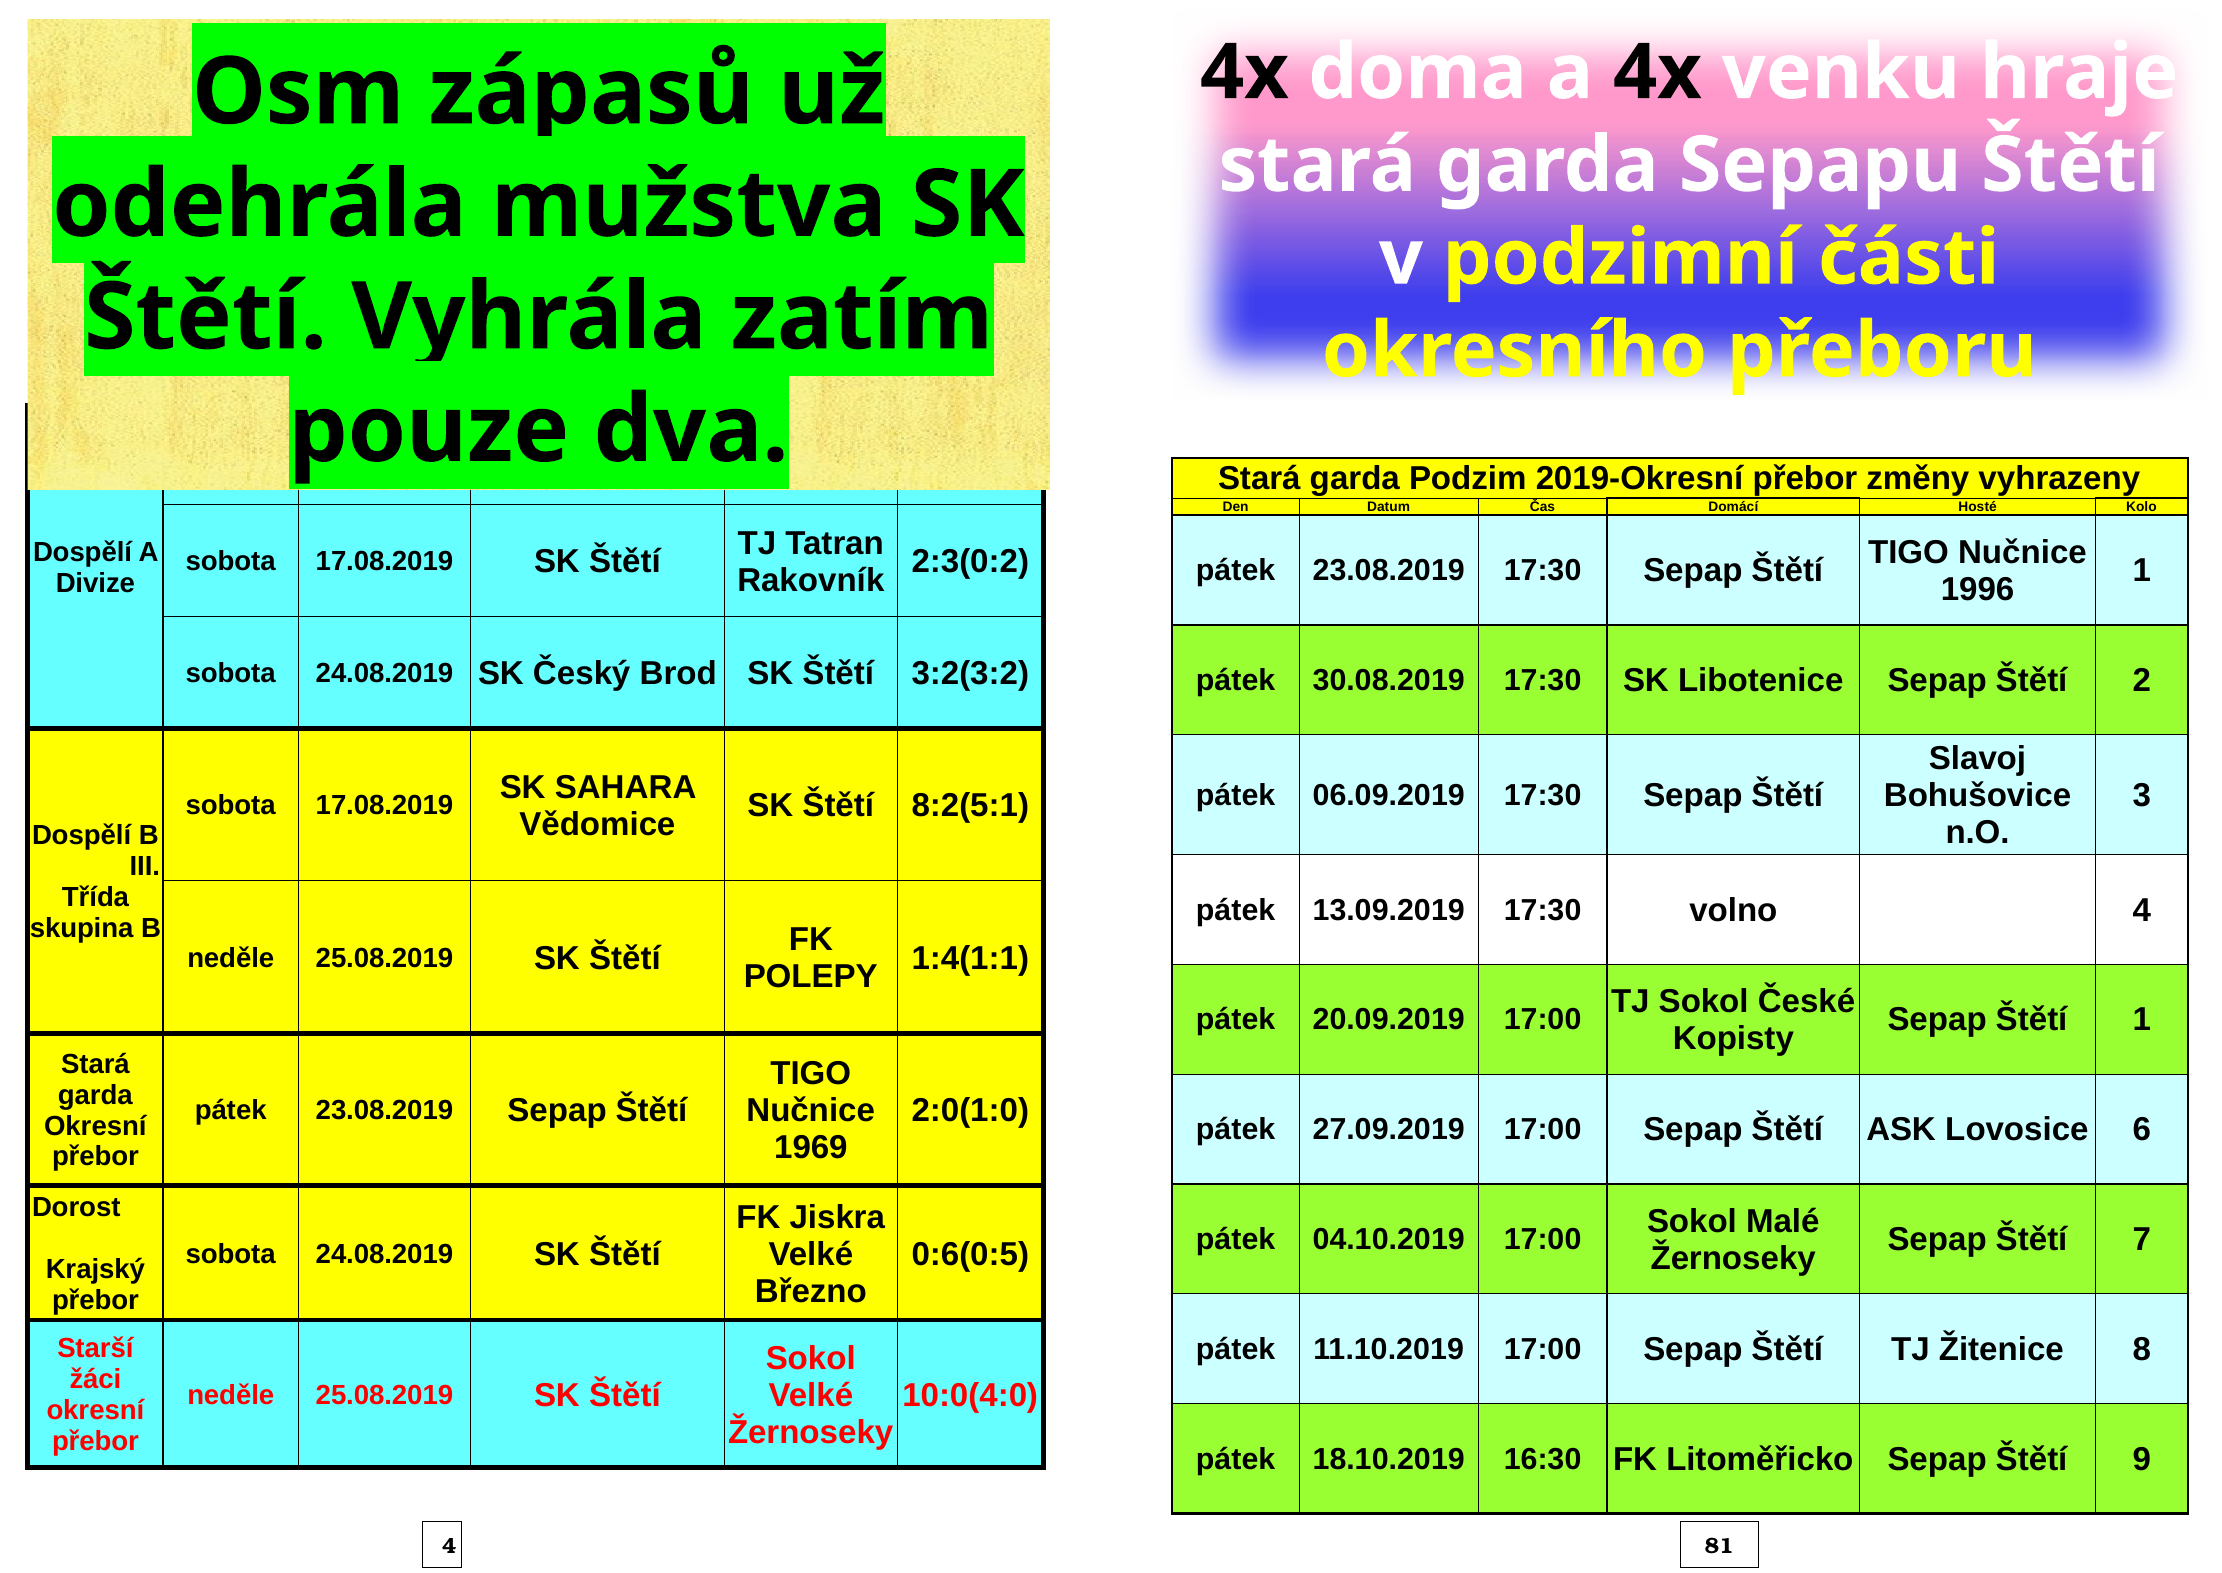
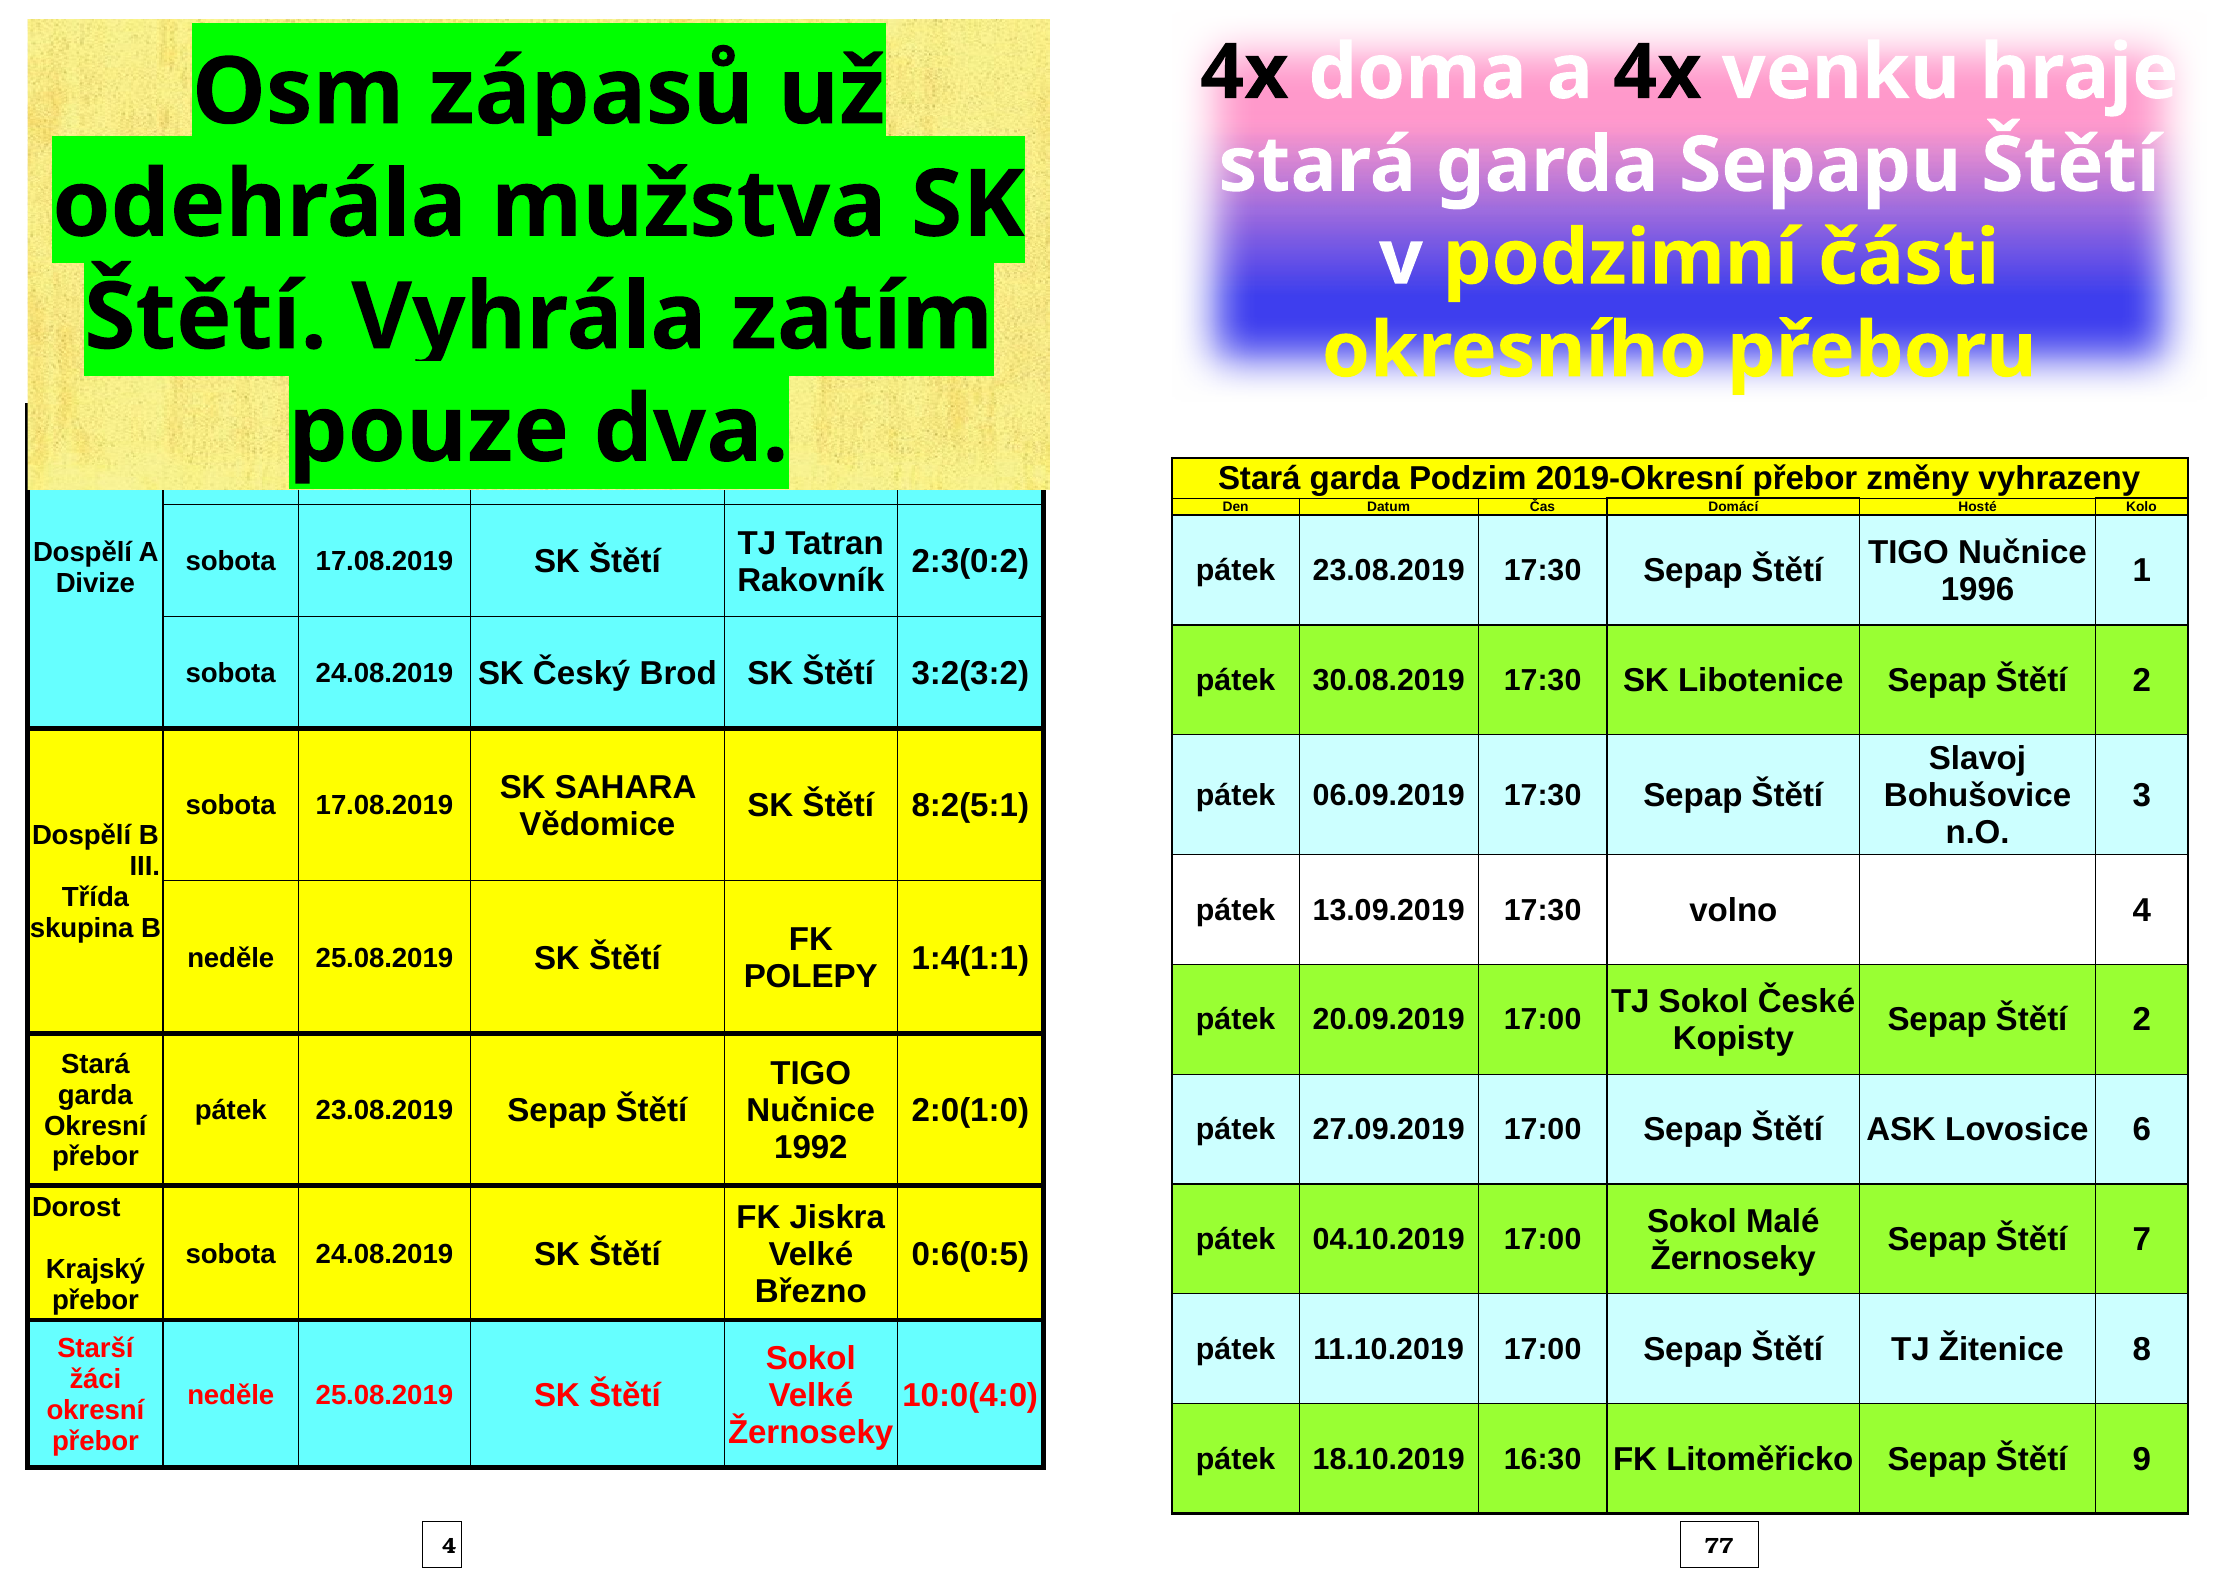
1: 1 -> 2 (2142, 1020)
1969: 1969 -> 1992 (811, 1148)
81: 81 -> 77 (1719, 1547)
